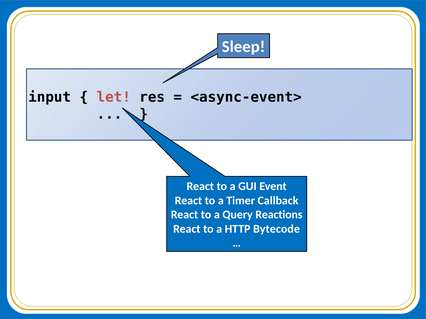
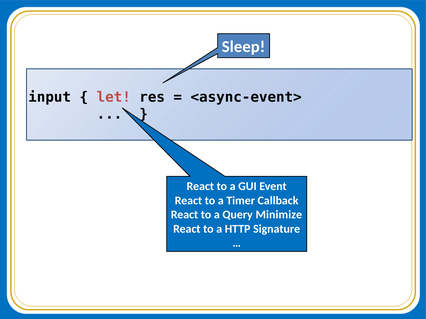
Reactions: Reactions -> Minimize (279, 215)
Bytecode: Bytecode -> Signature (277, 229)
